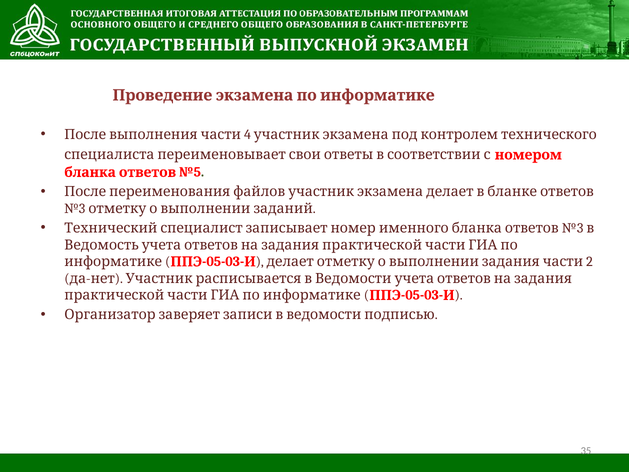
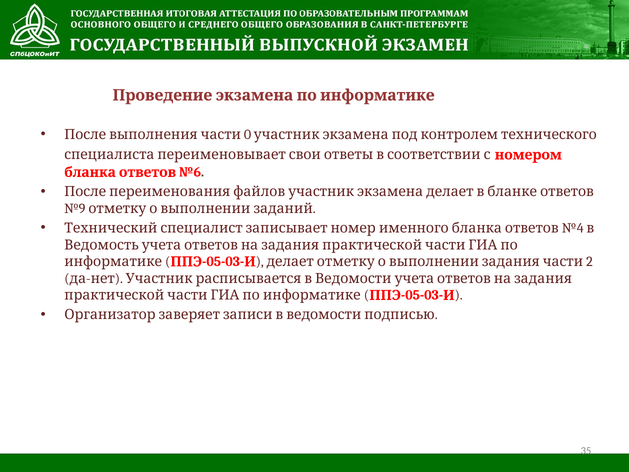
4: 4 -> 0 (248, 134)
№5: №5 -> №6 (190, 172)
№3: №3 -> №9 (75, 209)
3: 3 -> 4 (580, 228)
